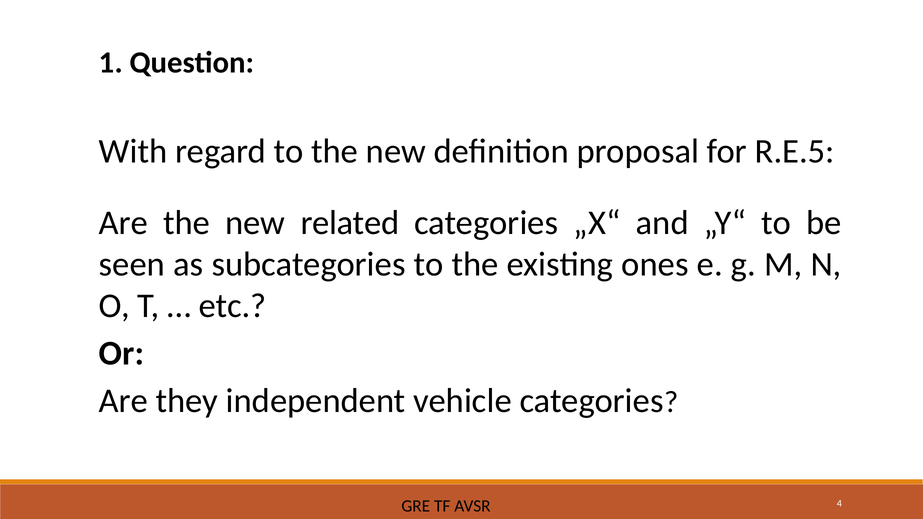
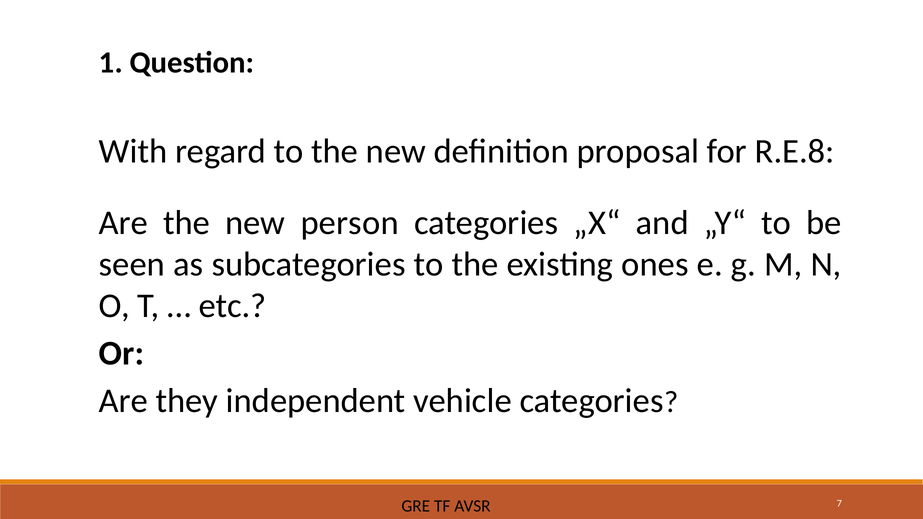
R.E.5: R.E.5 -> R.E.8 (795, 152)
related: related -> person (350, 223)
4: 4 -> 7 (839, 503)
